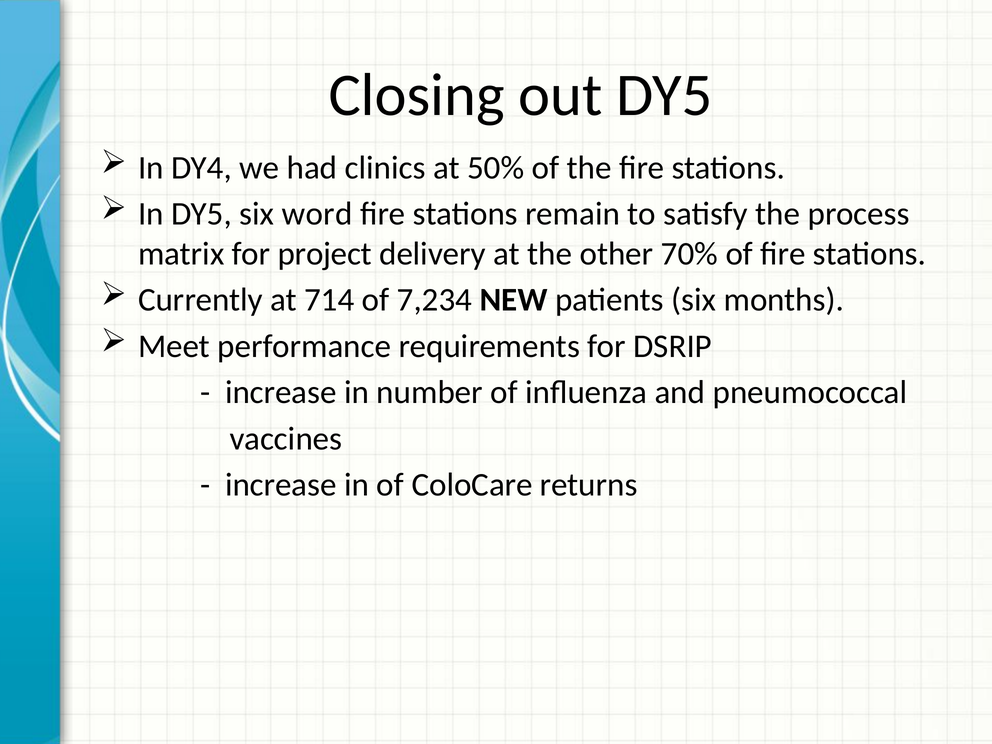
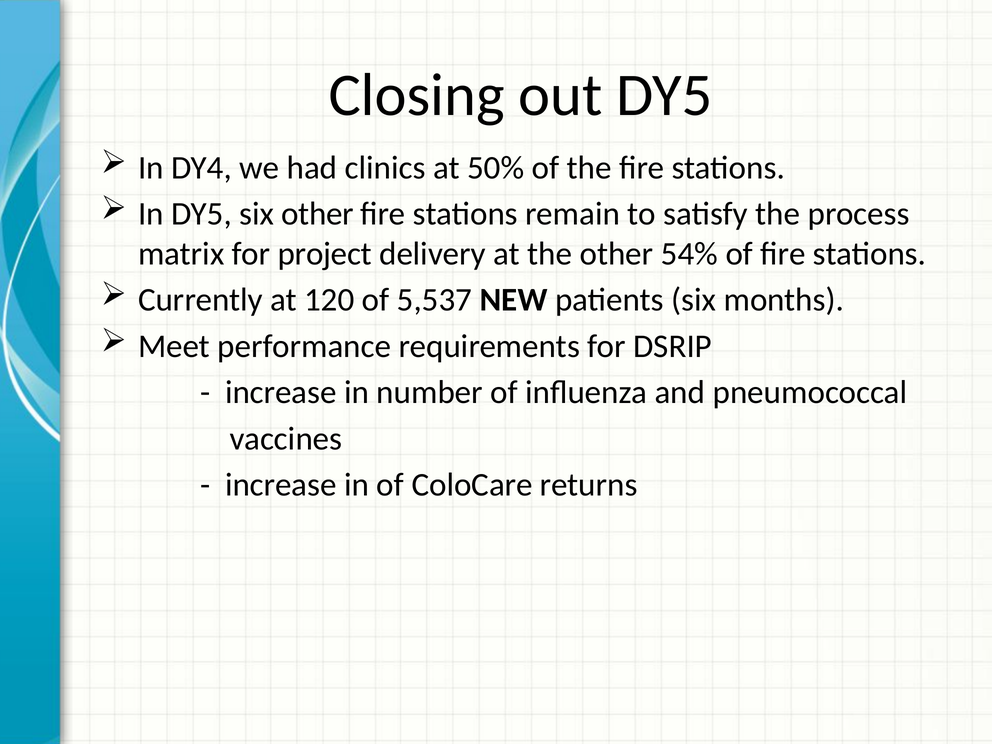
six word: word -> other (318, 214)
70%: 70% -> 54% (689, 254)
714: 714 -> 120 (329, 300)
7,234: 7,234 -> 5,537 (435, 300)
